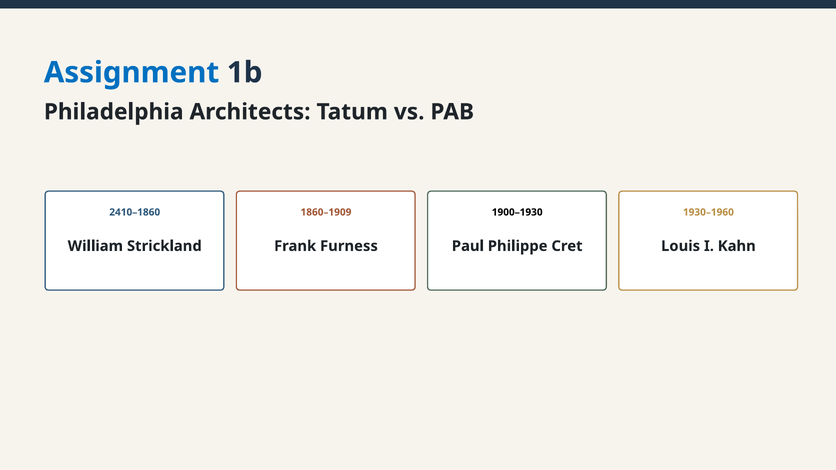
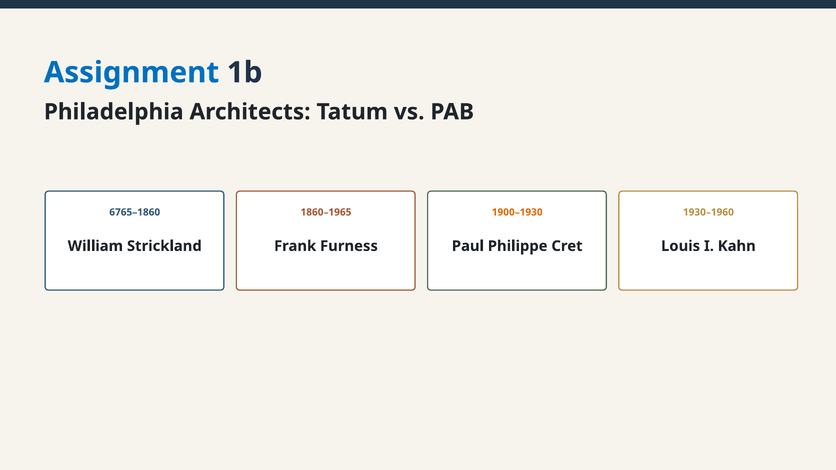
2410–1860: 2410–1860 -> 6765–1860 (135, 212)
1860–1909: 1860–1909 -> 1860–1965 (326, 212)
1900–1930 colour: black -> orange (517, 212)
